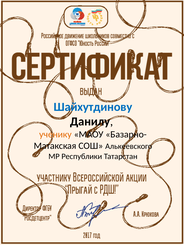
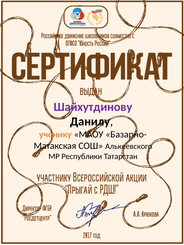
Шайхутдинову colour: blue -> purple (93, 107)
